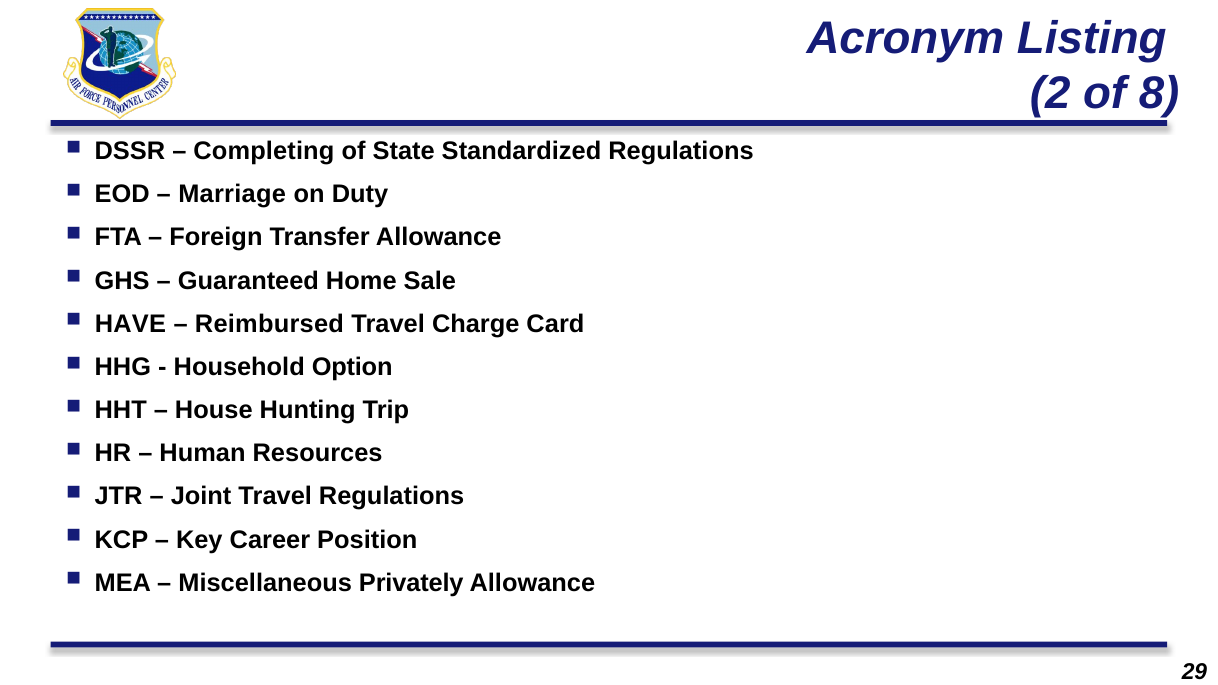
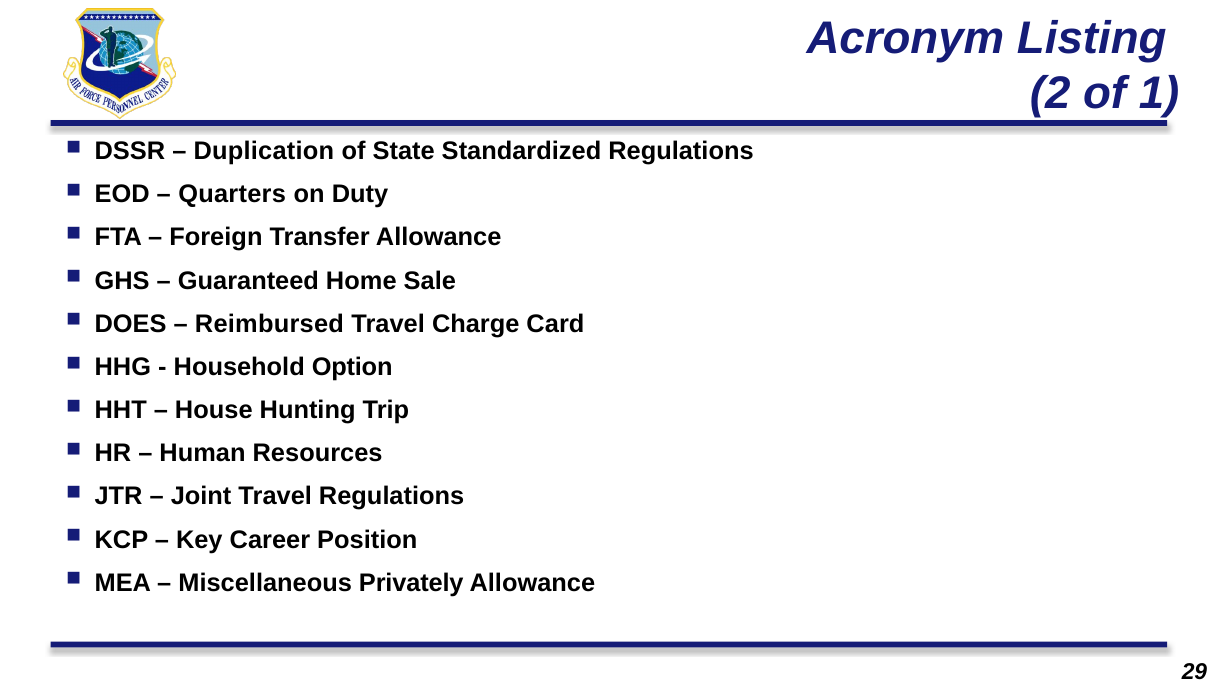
8: 8 -> 1 (1159, 94)
Completing: Completing -> Duplication (264, 151)
Marriage: Marriage -> Quarters (232, 194)
HAVE: HAVE -> DOES (131, 324)
